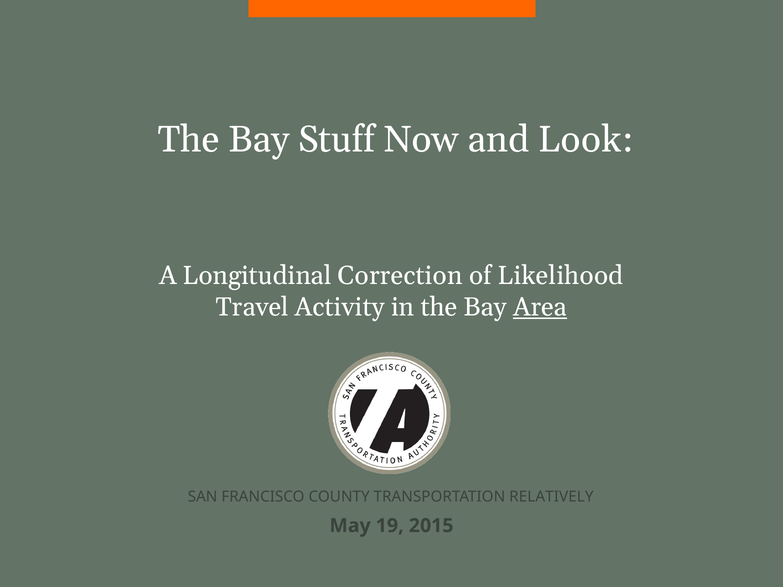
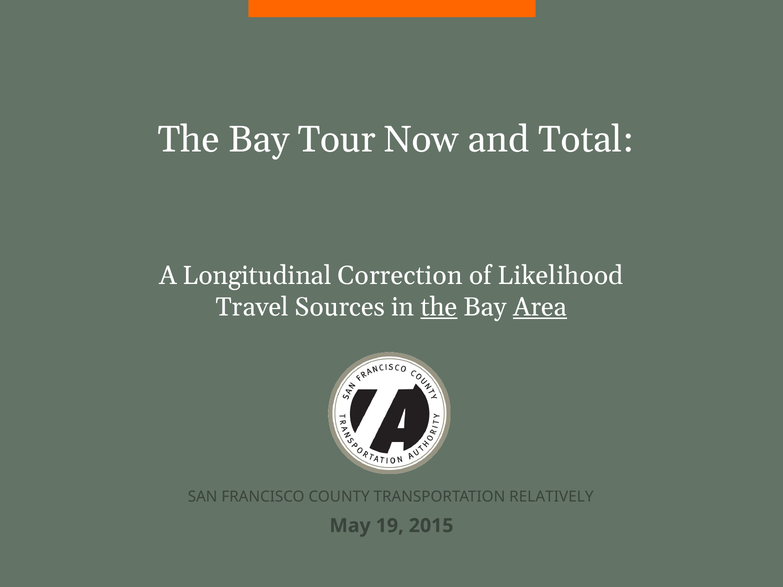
Stuff: Stuff -> Tour (337, 140)
Look: Look -> Total (586, 140)
Activity: Activity -> Sources (340, 307)
the underline: none -> present (439, 307)
